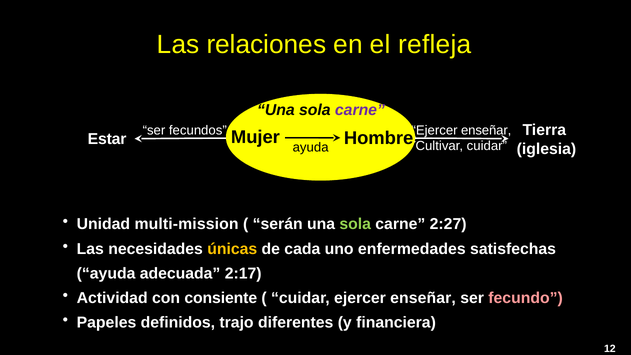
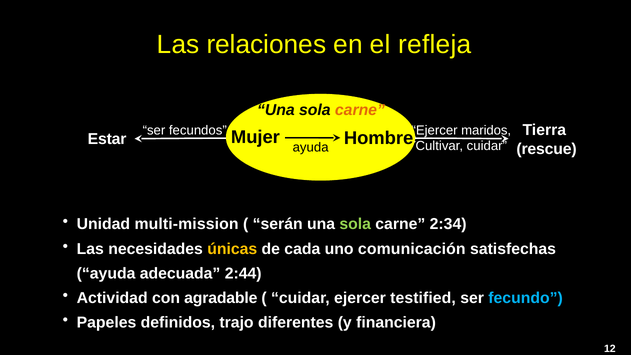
carne colour: purple -> orange (360, 110)
enseñar: enseñar -> maridos (486, 130)
iglesia: iglesia -> rescue (547, 149)
2:27: 2:27 -> 2:34 (448, 224)
enfermedades: enfermedades -> comunicación (412, 249)
2:17: 2:17 -> 2:44 (243, 273)
consiente: consiente -> agradable (221, 298)
cuidar ejercer enseñar: enseñar -> testified (423, 298)
fecundo colour: pink -> light blue (526, 298)
